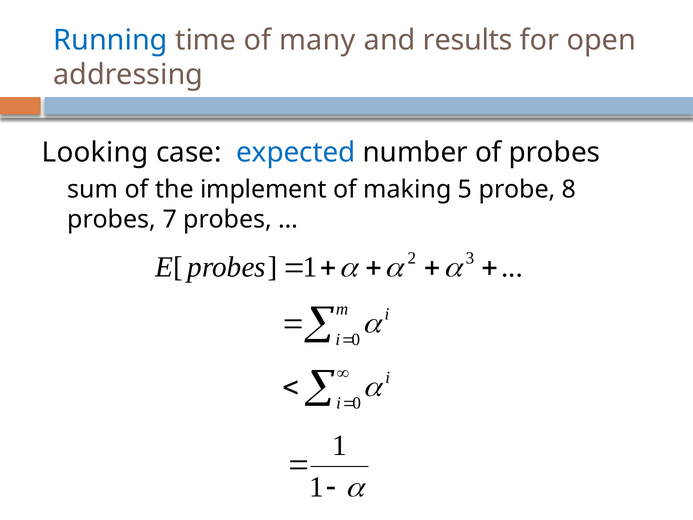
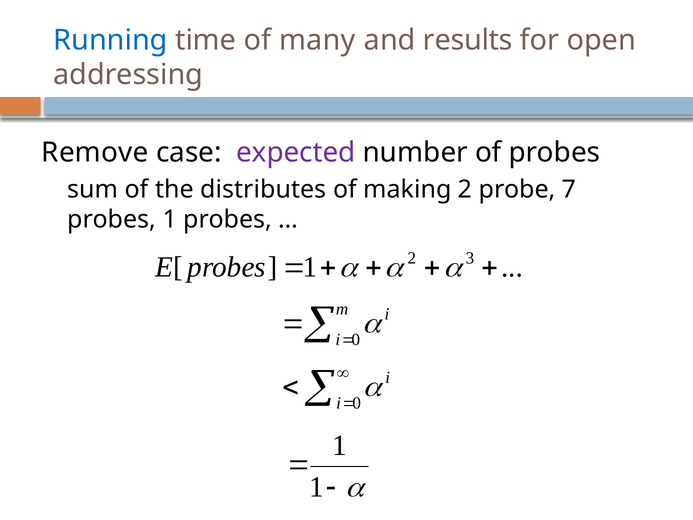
Looking: Looking -> Remove (95, 152)
expected colour: blue -> purple (296, 152)
implement: implement -> distributes (263, 189)
making 5: 5 -> 2 (465, 189)
8: 8 -> 7 (569, 189)
probes 7: 7 -> 1 (170, 219)
